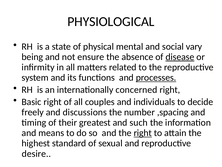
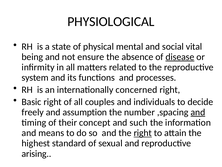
vary: vary -> vital (194, 46)
processes underline: present -> none (156, 77)
discussions: discussions -> assumption (85, 112)
and underline: none -> present (198, 112)
greatest: greatest -> concept (95, 122)
desire: desire -> arising (36, 153)
